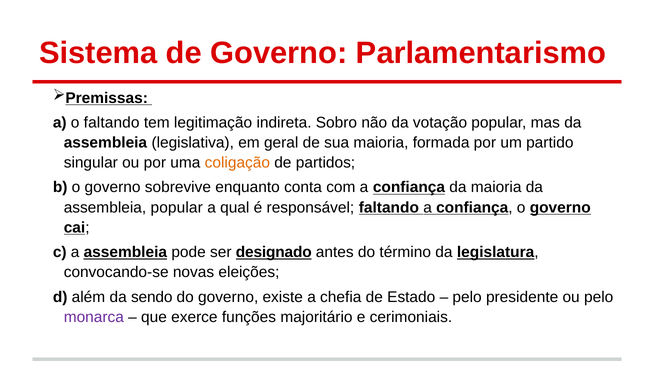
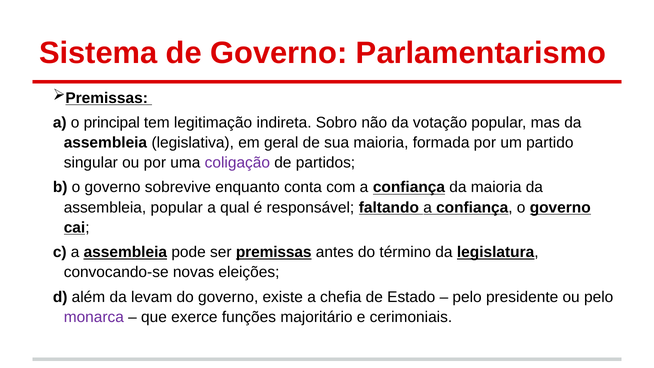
o faltando: faltando -> principal (112, 122)
coligação colour: orange -> purple (237, 162)
designado: designado -> premissas (274, 252)
sendo: sendo -> levam (152, 297)
